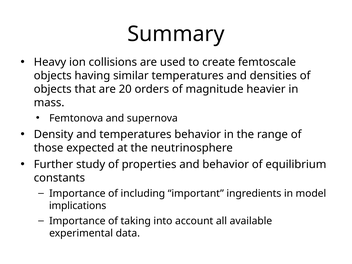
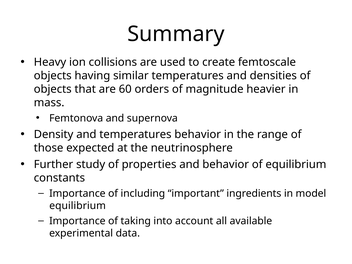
20: 20 -> 60 (125, 89)
implications: implications -> equilibrium (78, 206)
